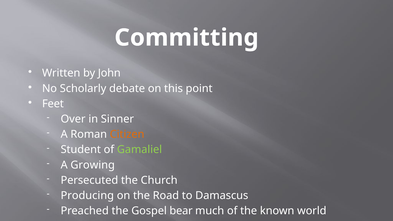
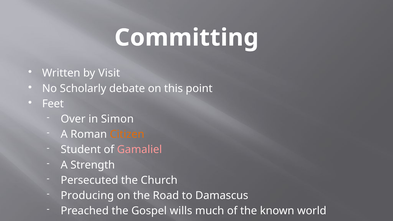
John: John -> Visit (109, 73)
Sinner: Sinner -> Simon (117, 119)
Gamaliel colour: light green -> pink (140, 150)
Growing: Growing -> Strength (93, 165)
bear: bear -> wills (181, 211)
